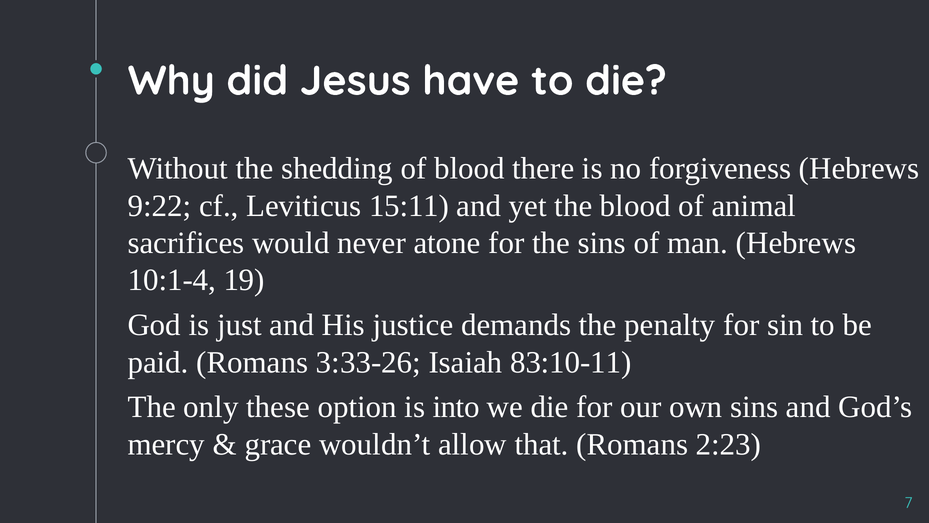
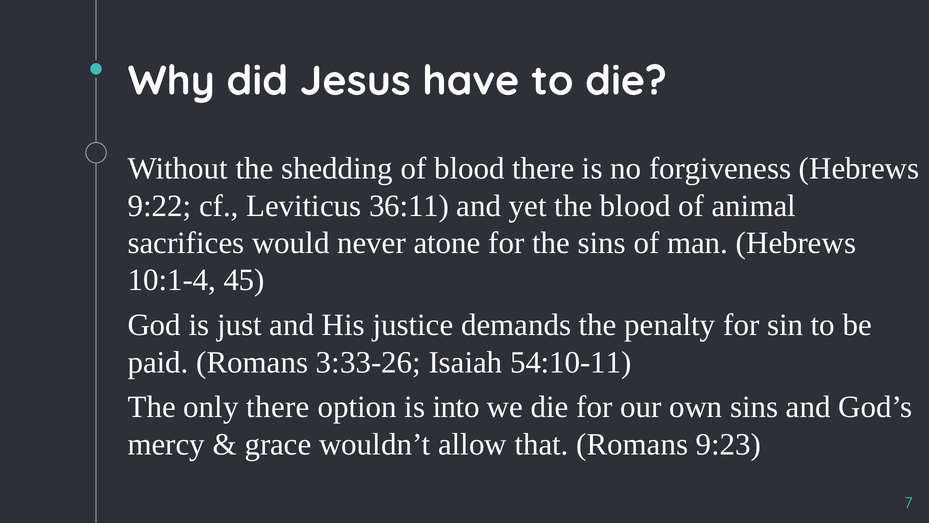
15:11: 15:11 -> 36:11 (409, 206)
19: 19 -> 45 (244, 280)
83:10-11: 83:10-11 -> 54:10-11 (571, 362)
only these: these -> there (278, 407)
2:23: 2:23 -> 9:23 (729, 444)
